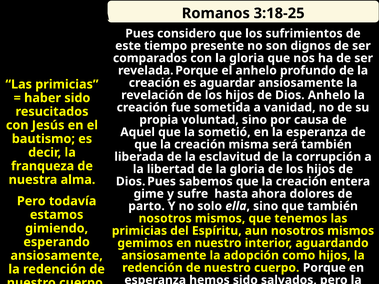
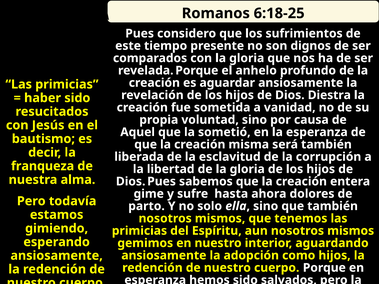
3:18-25: 3:18-25 -> 6:18-25 (279, 13)
Dios Anhelo: Anhelo -> Diestra (329, 95)
